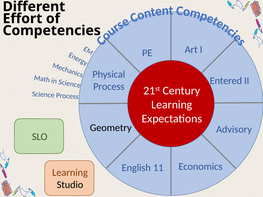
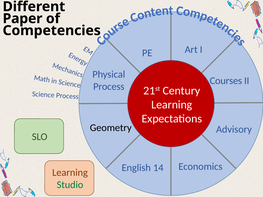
Effort: Effort -> Paper (23, 19)
Entered: Entered -> Courses (226, 81)
11: 11 -> 14 (158, 168)
Studio colour: black -> green (70, 185)
